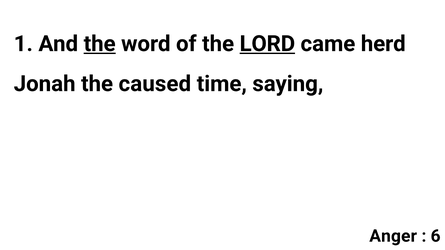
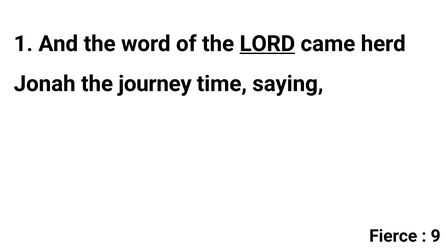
the underline: present -> none (100, 44)
caused: caused -> journey (155, 84)
Anger: Anger -> Fierce (393, 236)
6: 6 -> 9 (436, 236)
